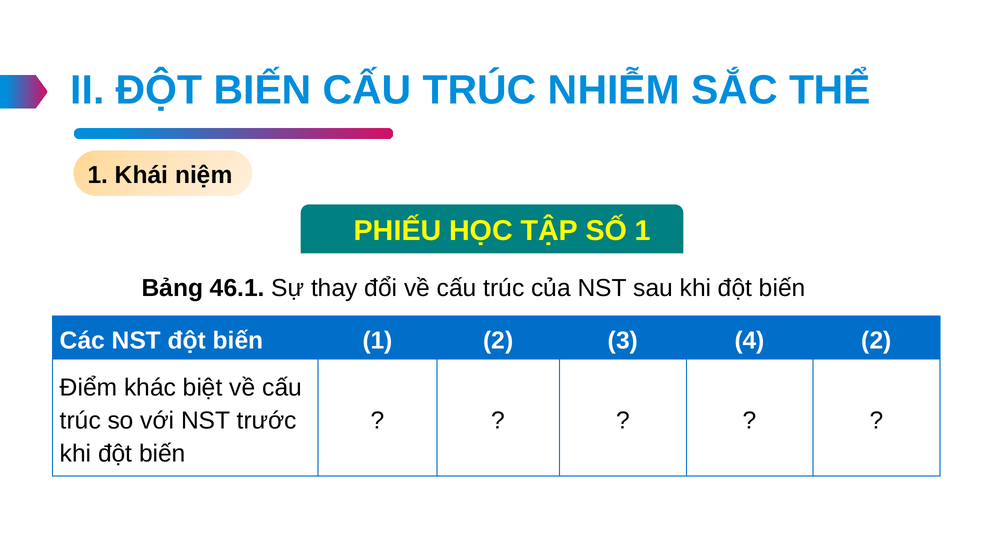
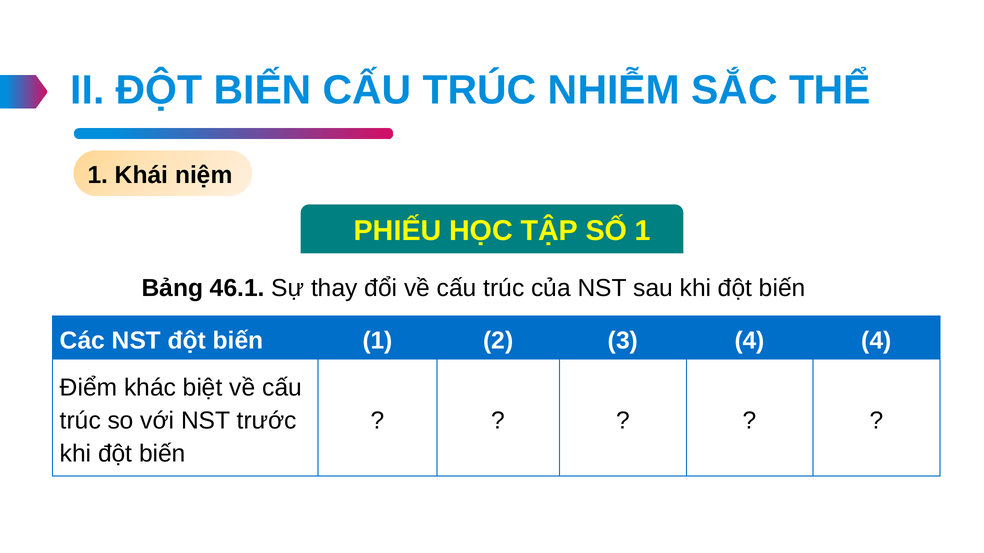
4 2: 2 -> 4 (876, 341)
